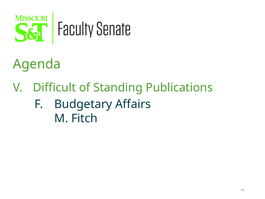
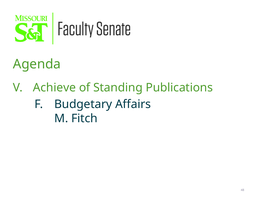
Difficult: Difficult -> Achieve (54, 88)
